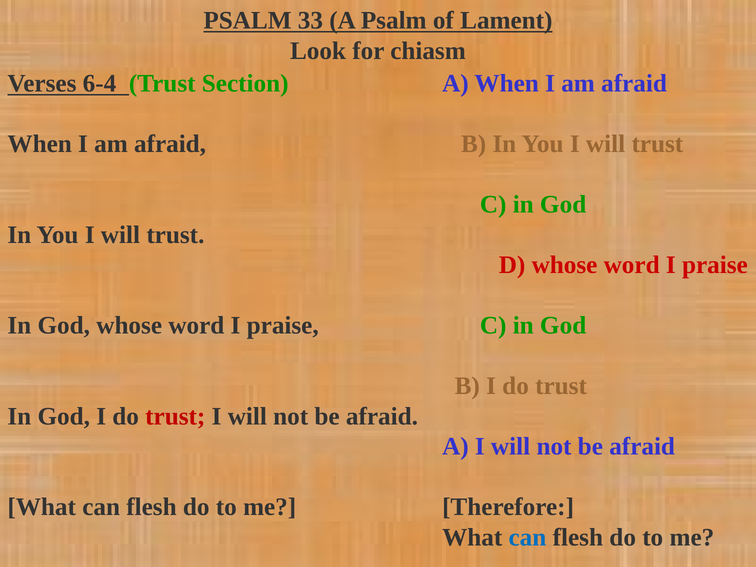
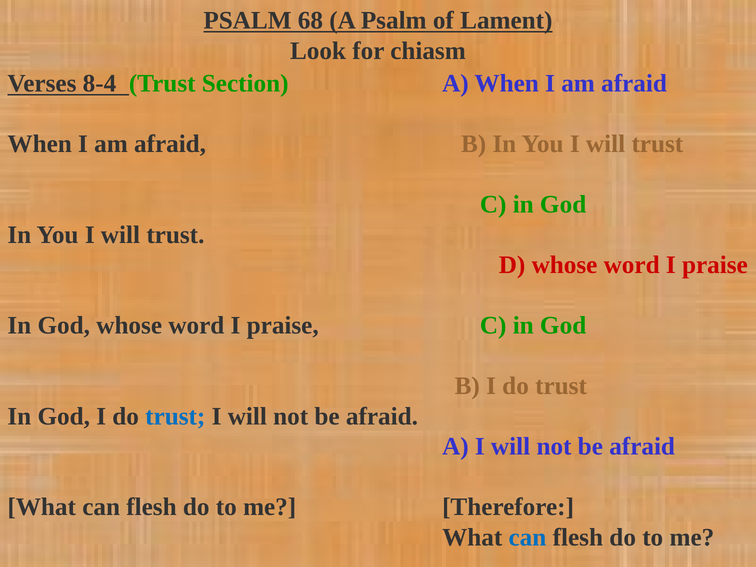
33: 33 -> 68 (310, 21)
6-4: 6-4 -> 8-4 (100, 84)
trust colour: red -> blue (175, 416)
